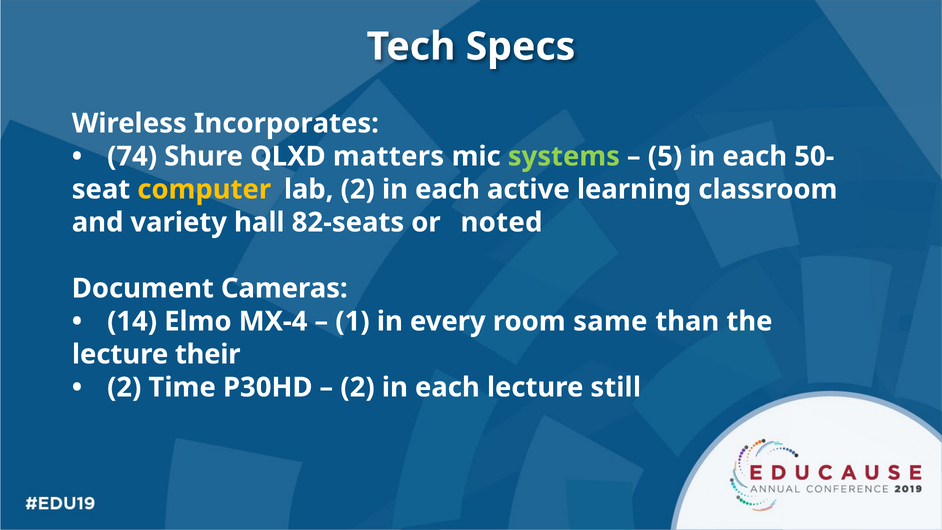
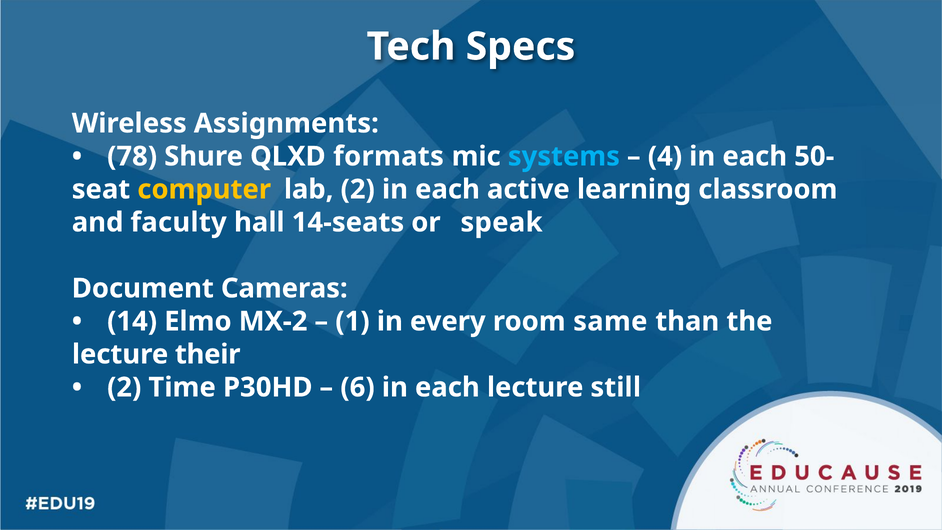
Incorporates: Incorporates -> Assignments (286, 123)
74: 74 -> 78 (132, 156)
matters: matters -> formats (388, 156)
systems colour: light green -> light blue (564, 156)
5: 5 -> 4 (665, 156)
variety: variety -> faculty (179, 222)
82-seats: 82-seats -> 14-seats (348, 222)
noted: noted -> speak (501, 222)
MX-4: MX-4 -> MX-2 (273, 321)
2: 2 -> 6 (358, 387)
